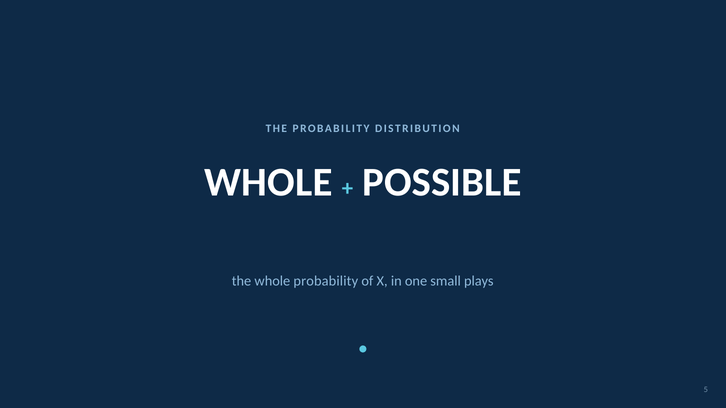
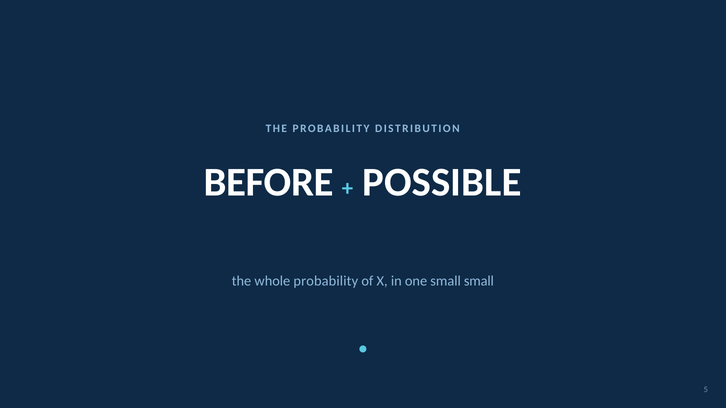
WHOLE: WHOLE -> BEFORE (269, 183)
small plays: plays -> small (479, 281)
